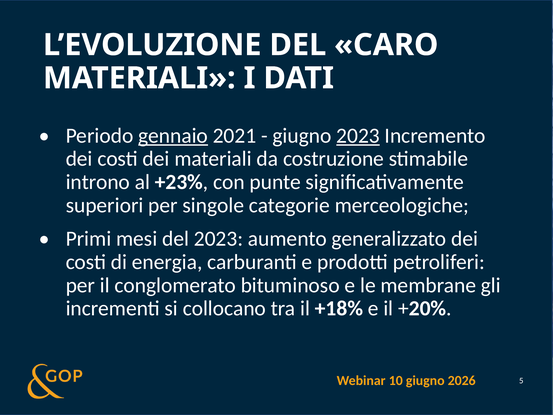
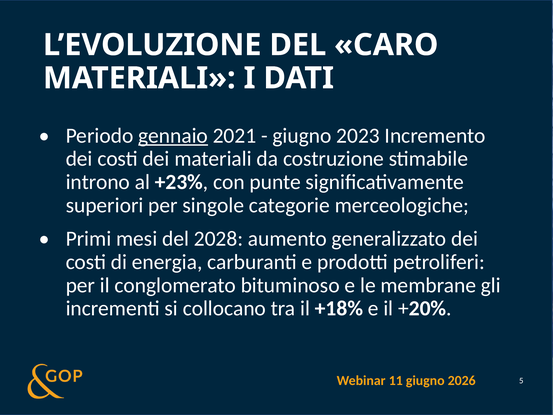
2023 underline: present -> none (358, 136)
del 2023: 2023 -> 2028 (219, 239)
10: 10 -> 11 (396, 380)
